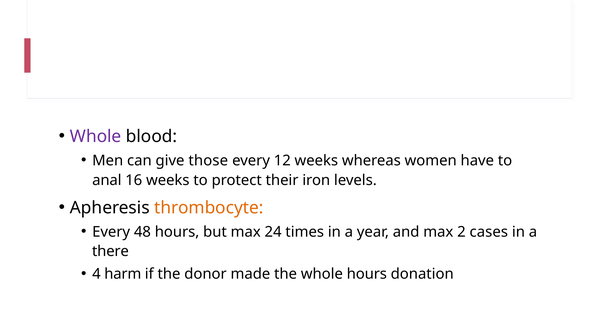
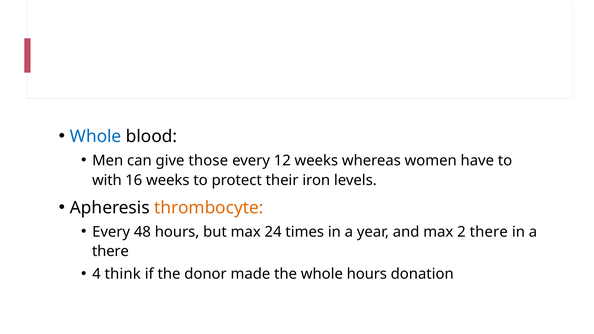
Whole colour: purple -> blue (96, 137)
anal: anal -> with (107, 180)
2 cases: cases -> there (489, 232)
harm: harm -> think (123, 274)
